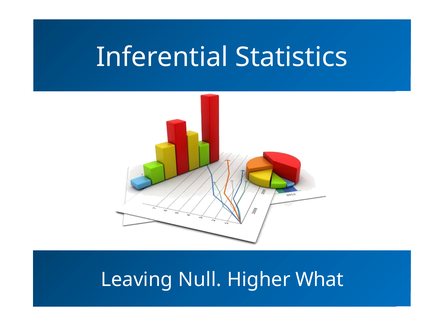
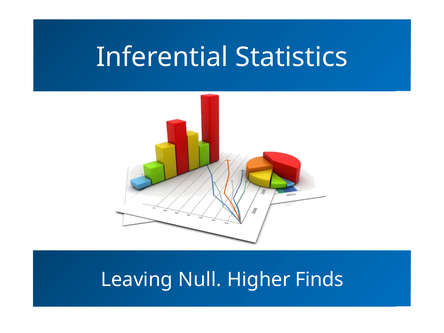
What: What -> Finds (319, 280)
